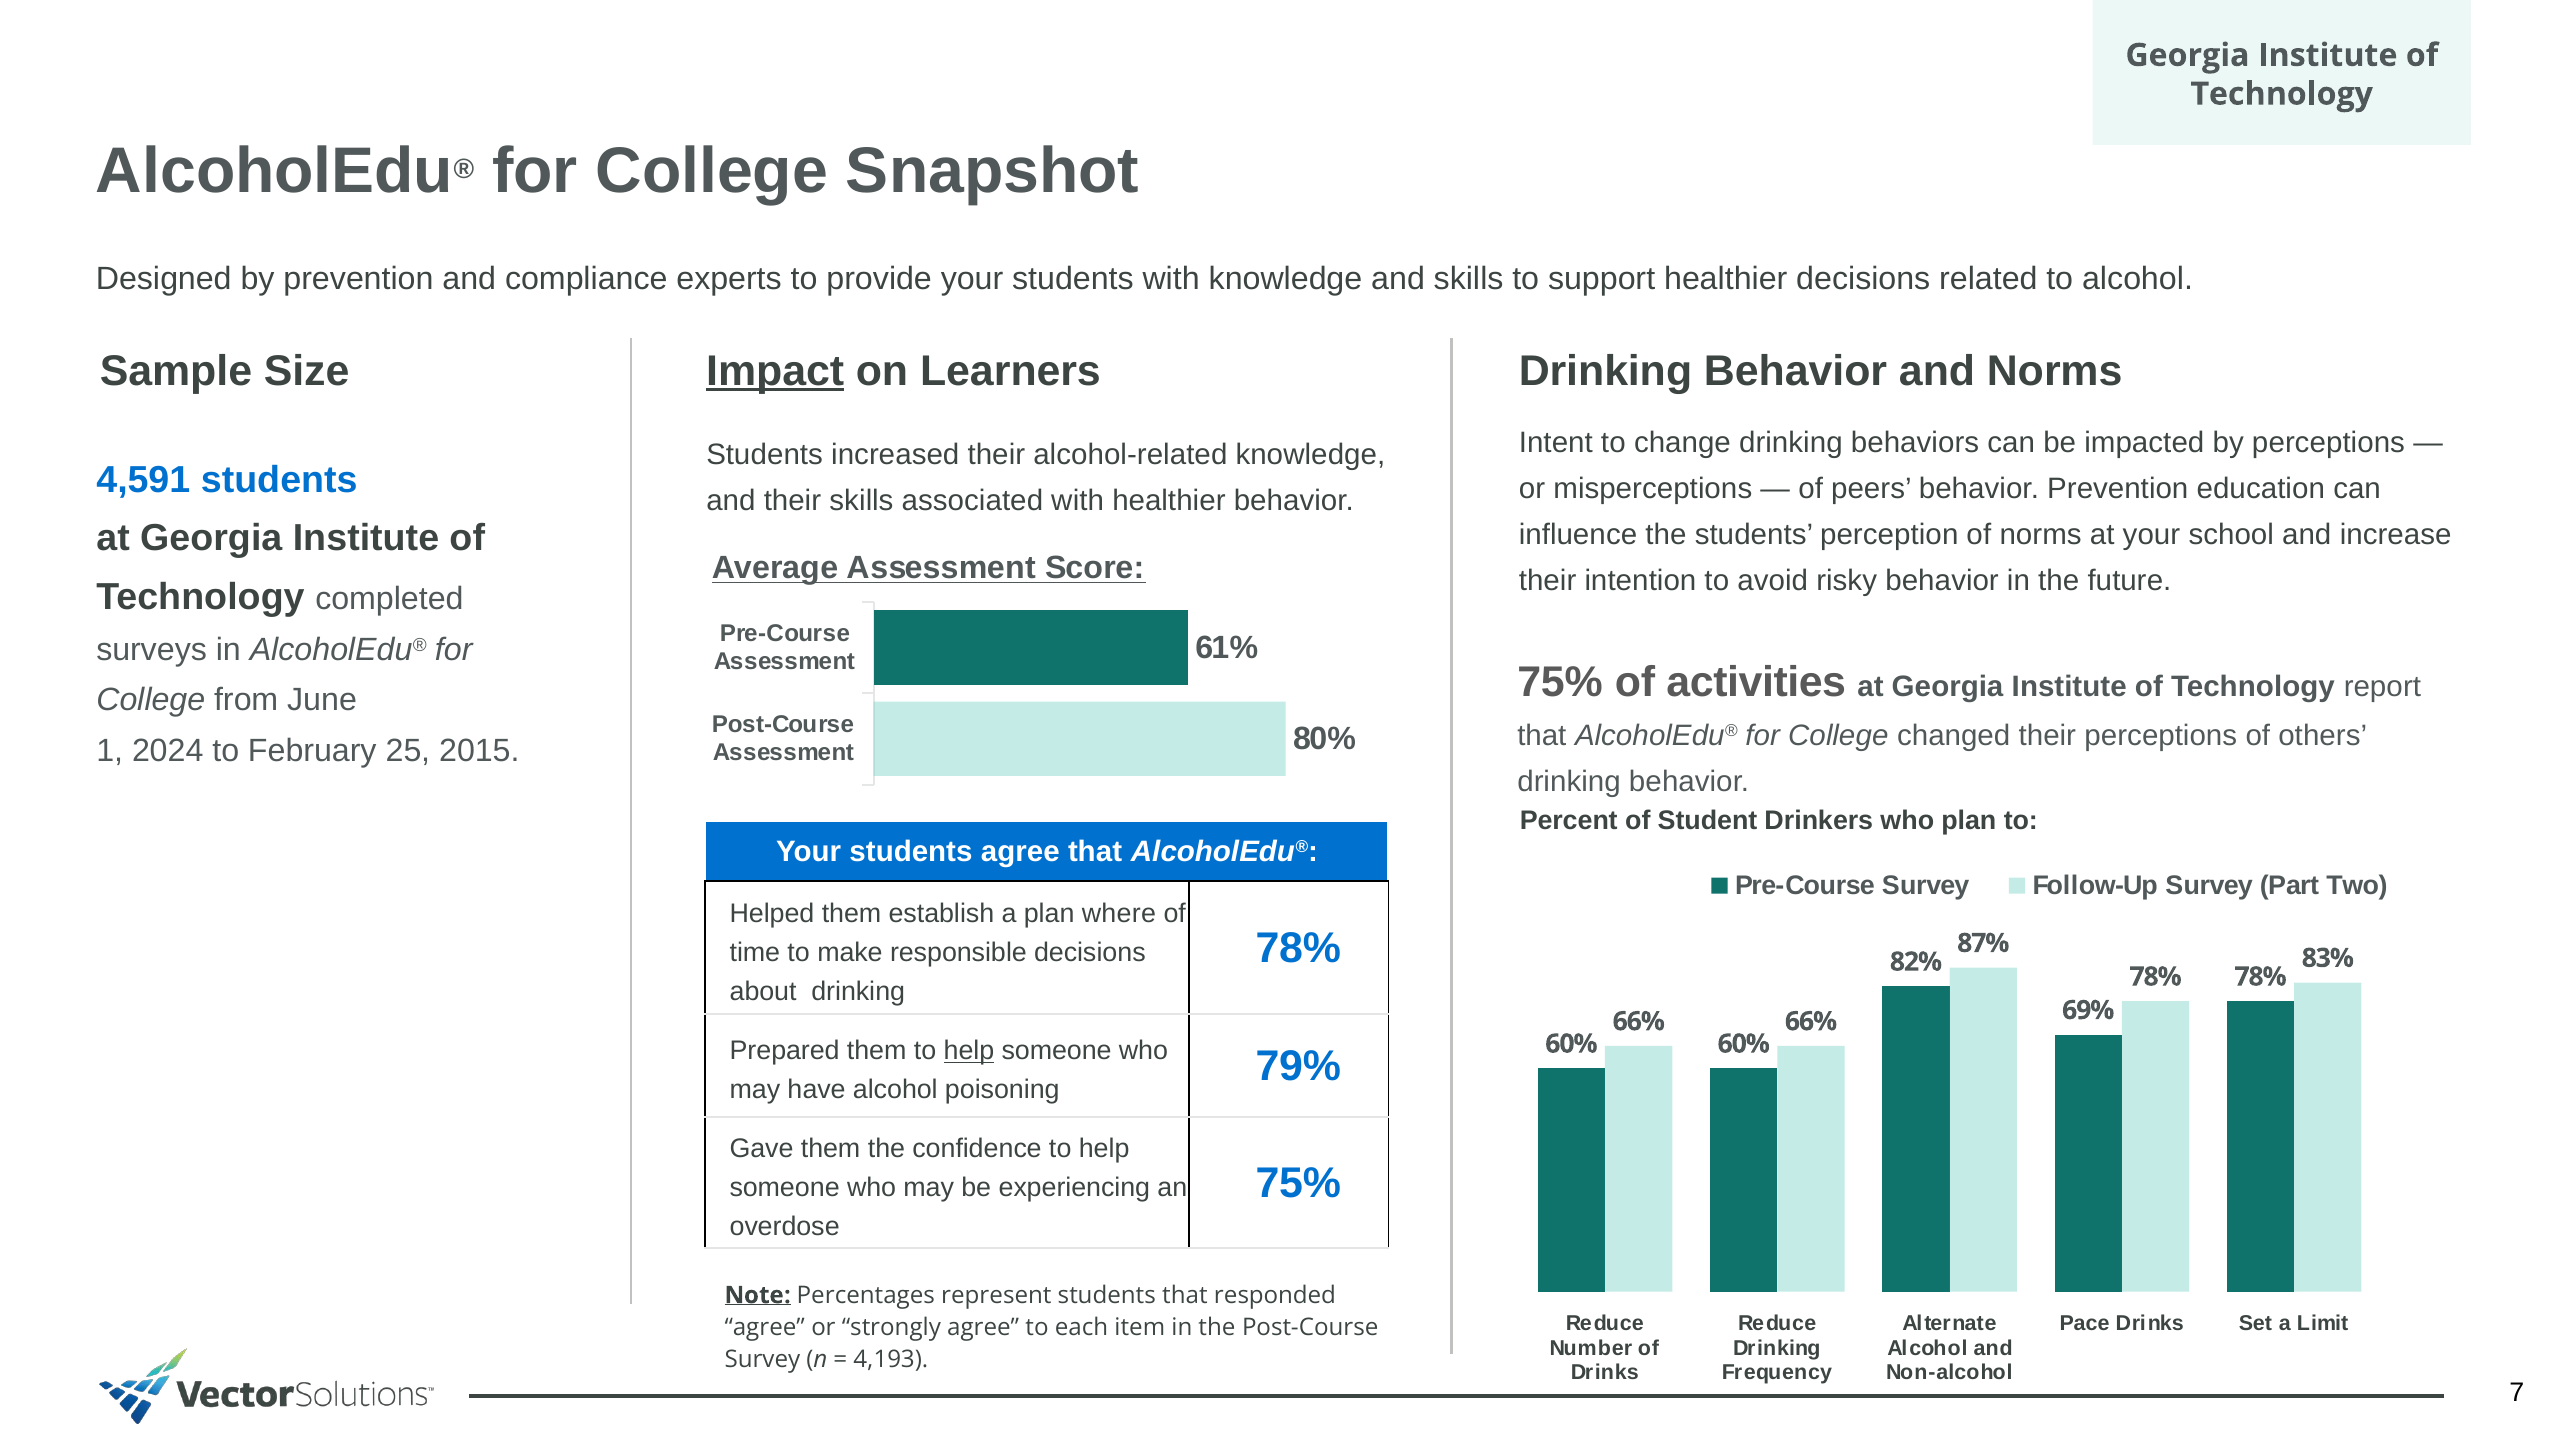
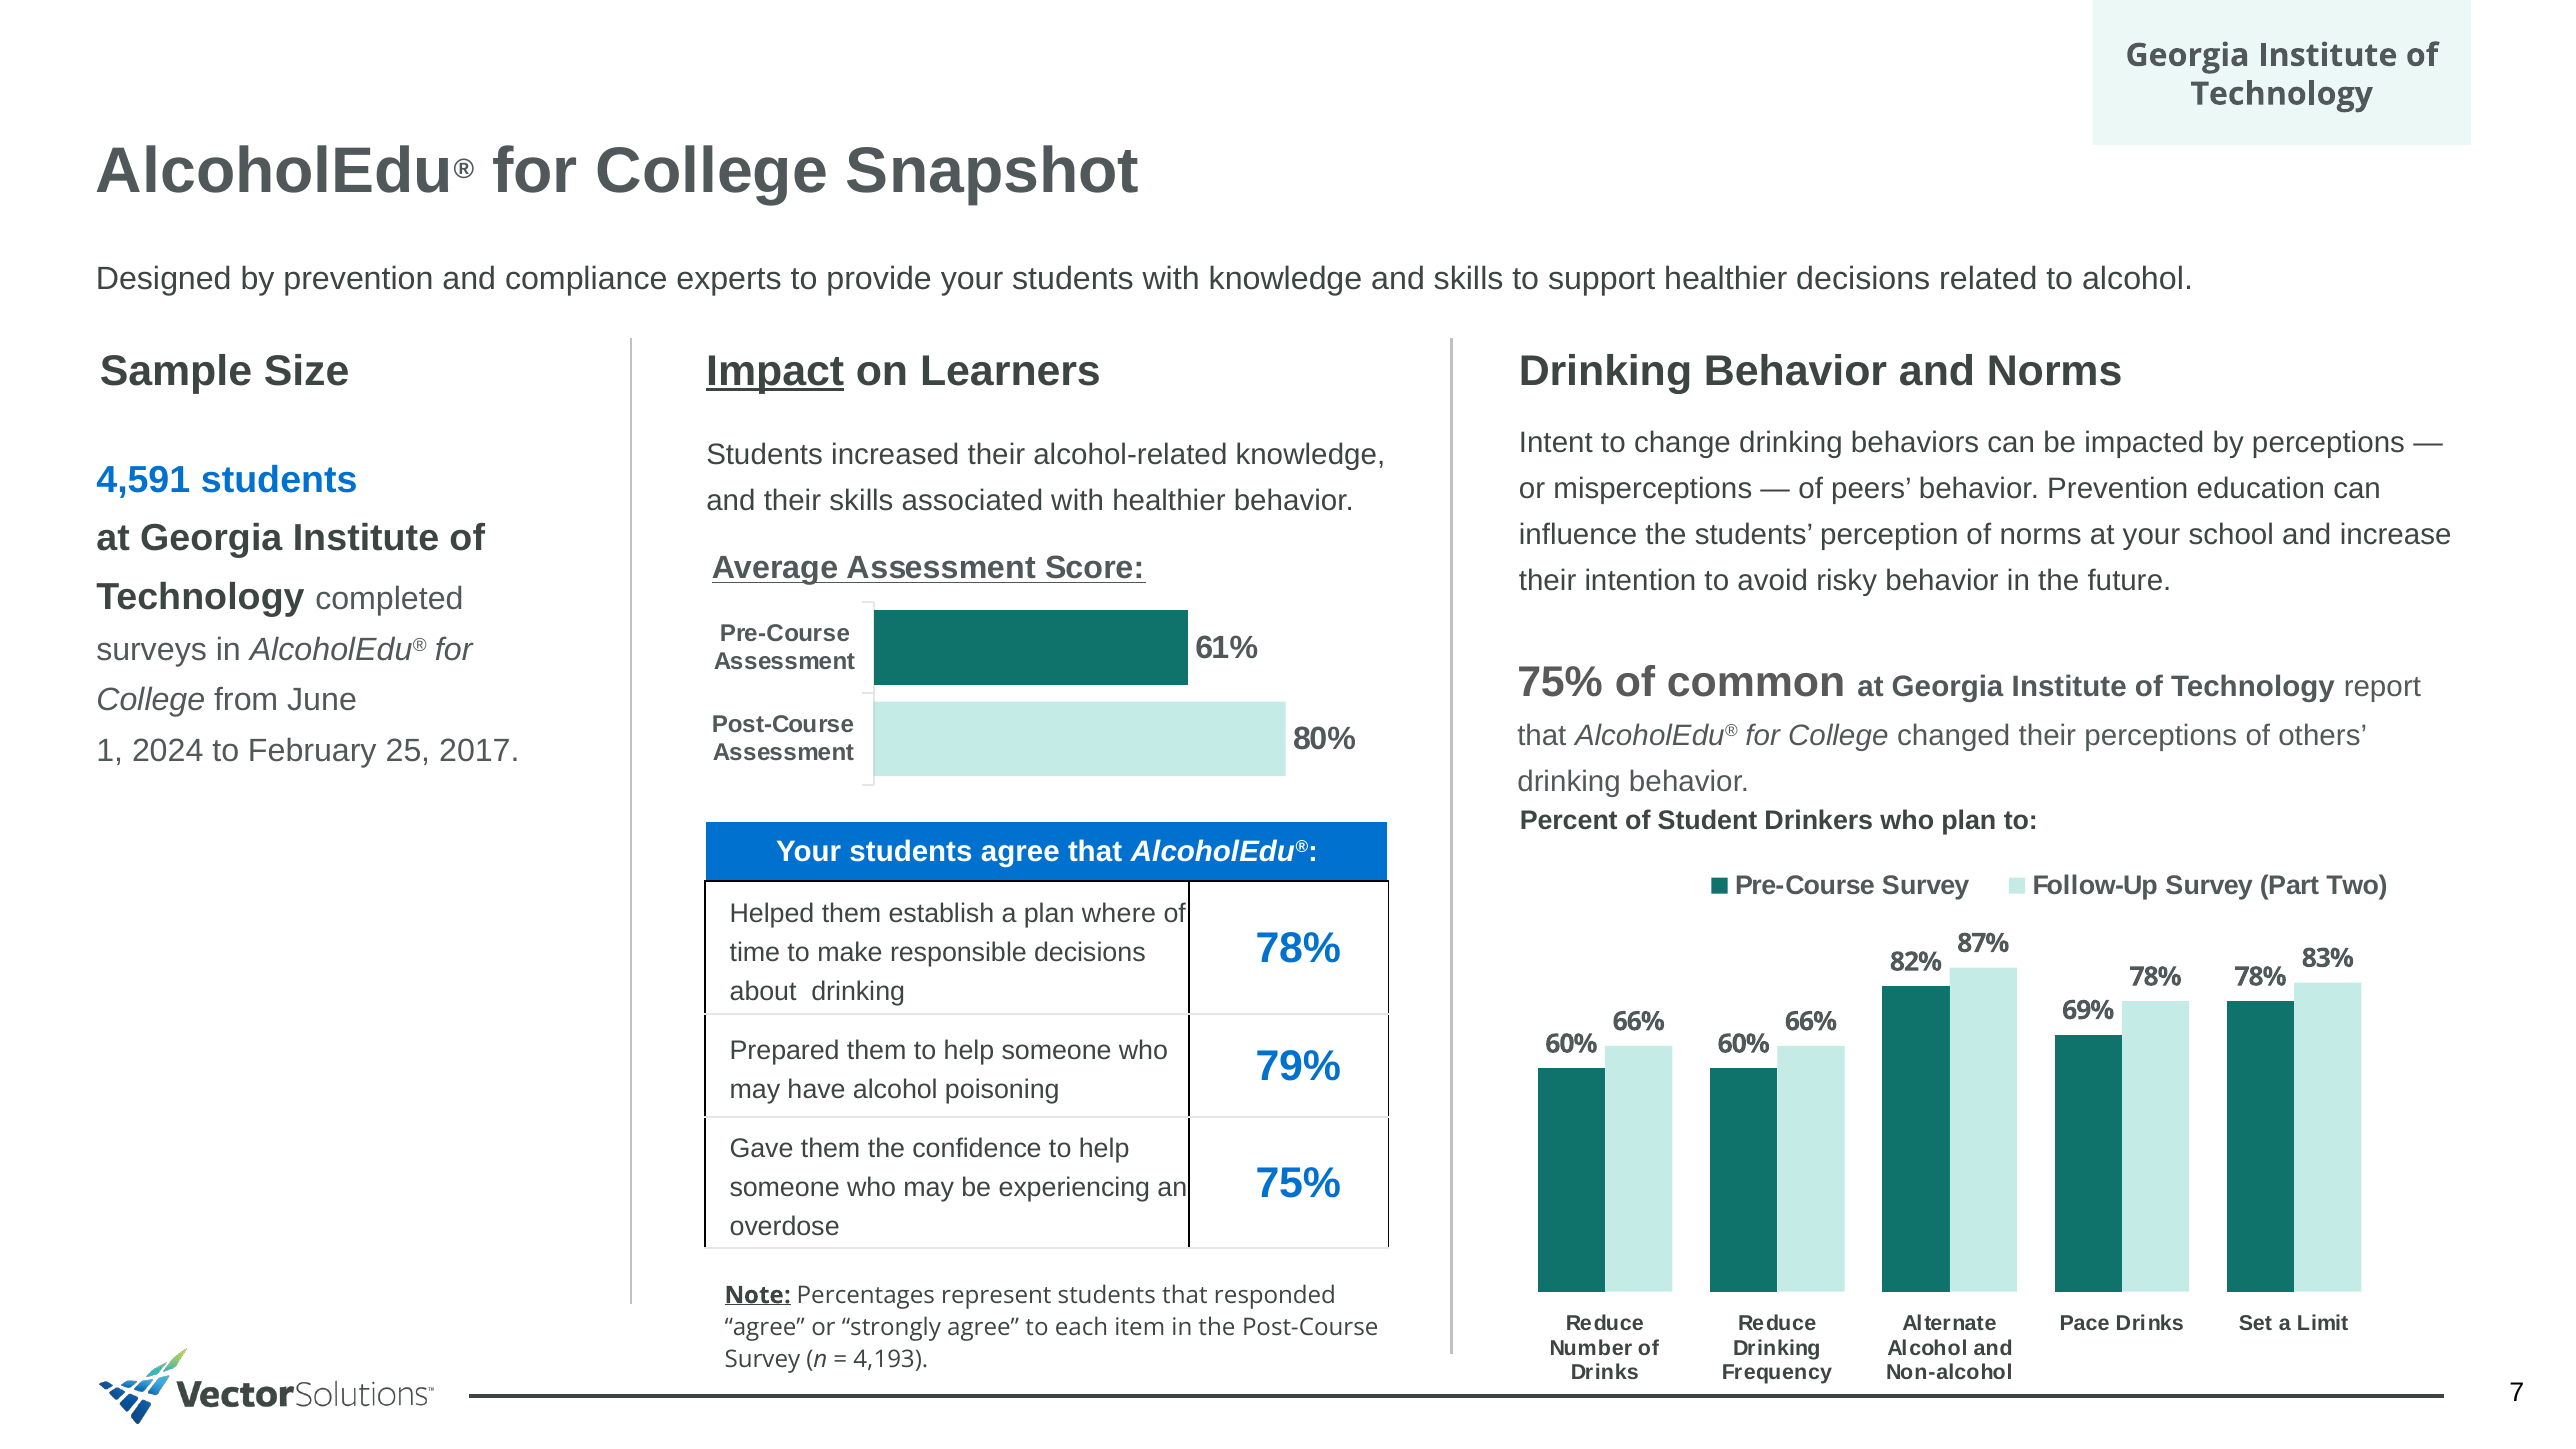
activities: activities -> common (1756, 682)
2015: 2015 -> 2017 (479, 751)
help underline: present -> none (969, 1051)
